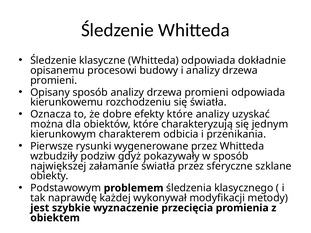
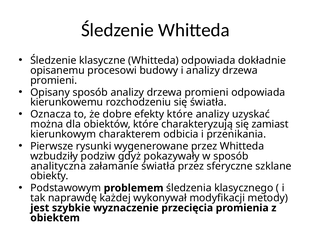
jednym: jednym -> zamiast (270, 124)
największej: największej -> analityczna (58, 166)
